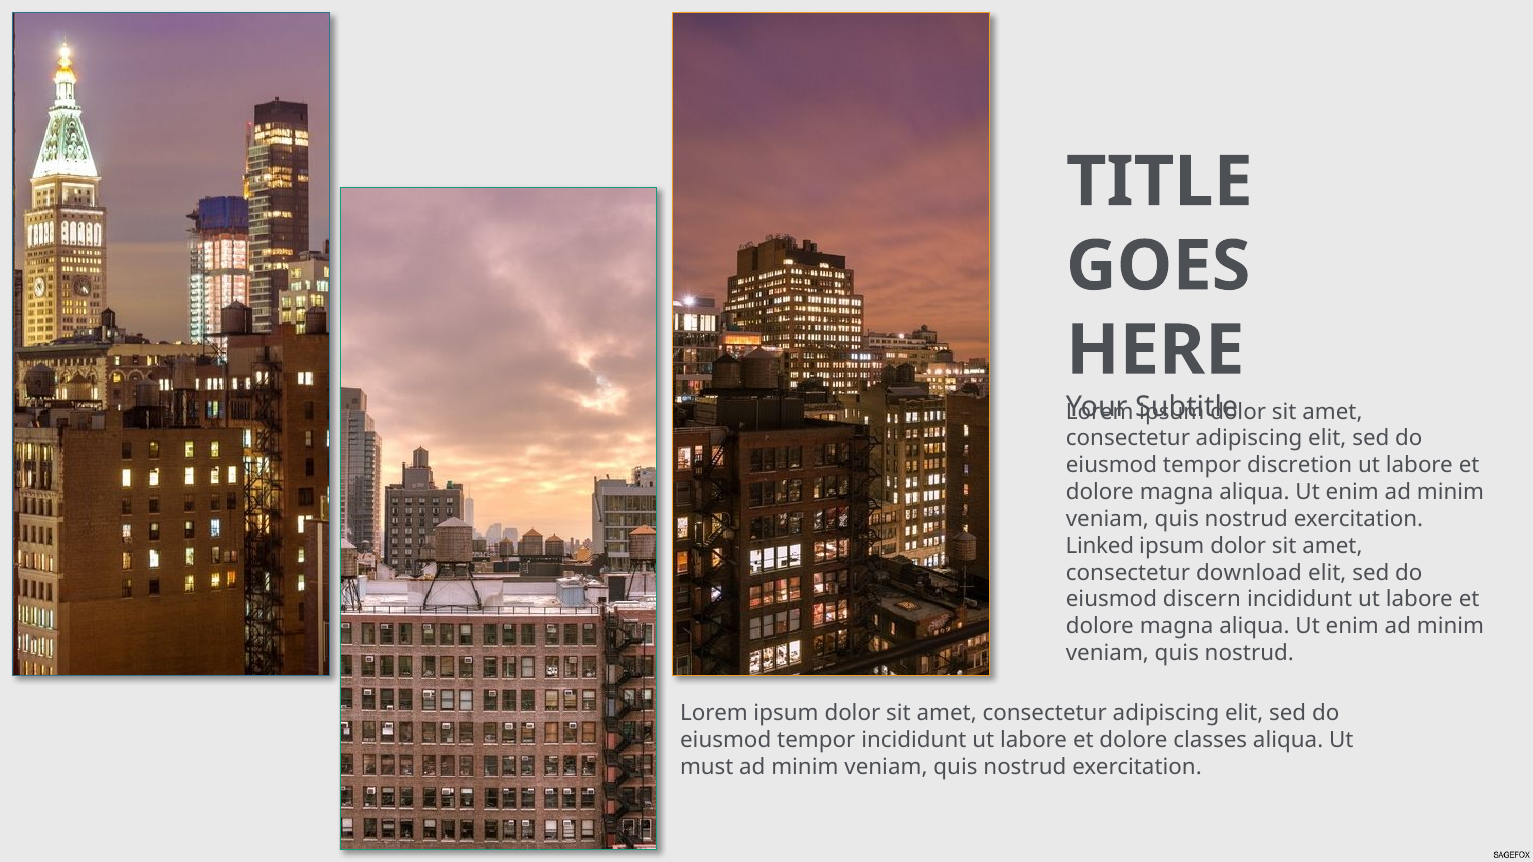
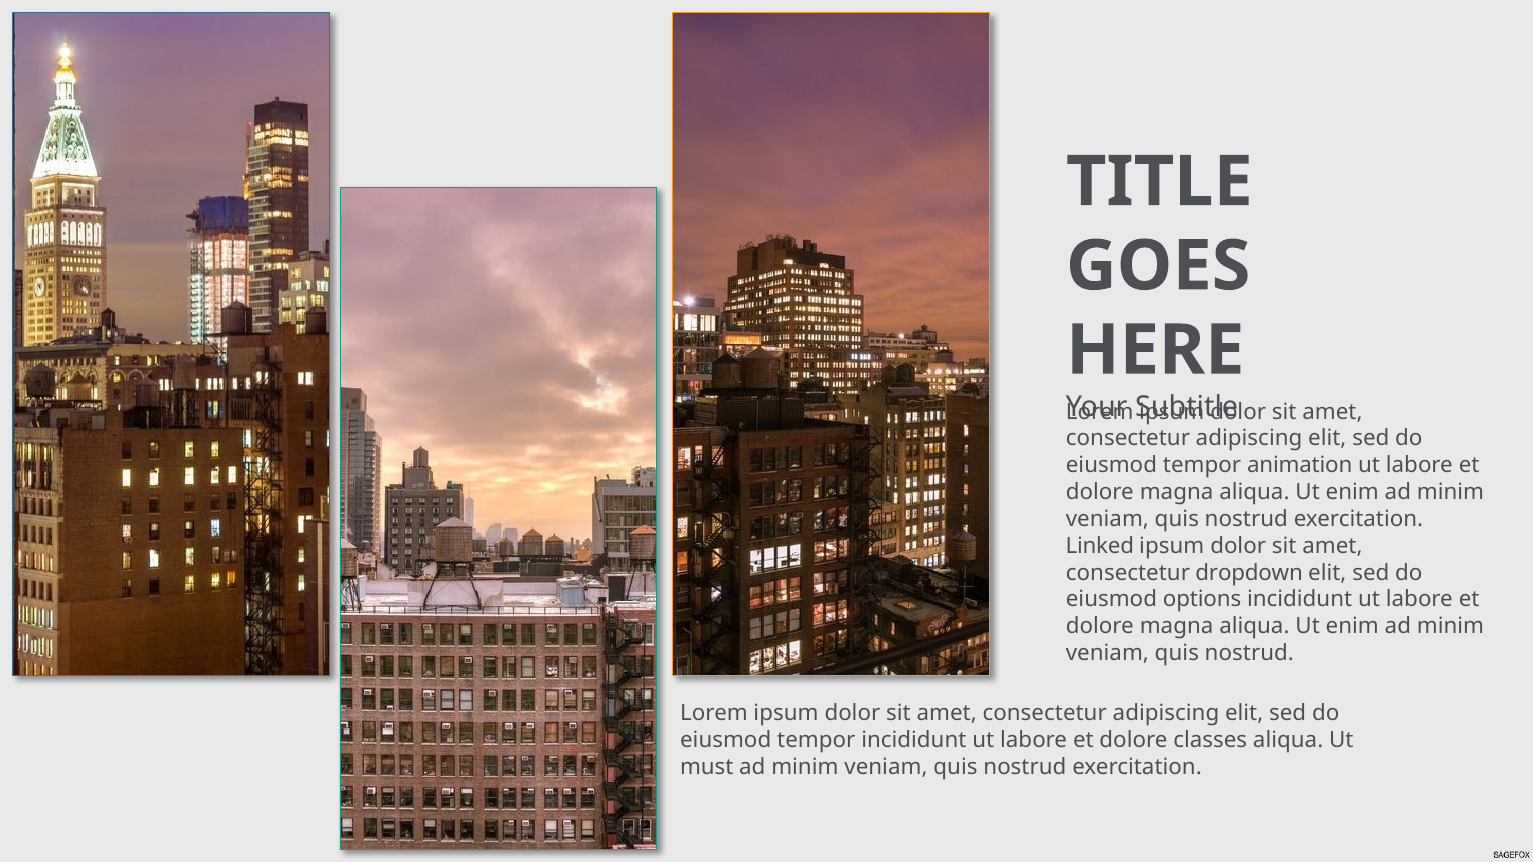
discretion: discretion -> animation (1300, 466)
download: download -> dropdown (1249, 573)
discern: discern -> options (1202, 600)
